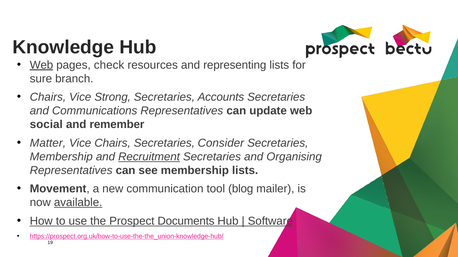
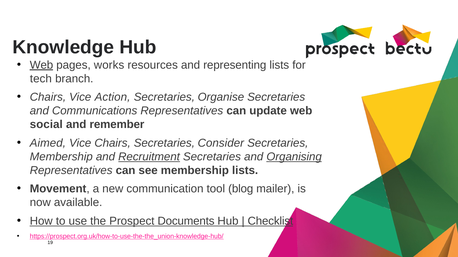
check: check -> works (109, 65)
sure: sure -> tech (41, 79)
Strong: Strong -> Action (113, 97)
Accounts: Accounts -> Organise (221, 97)
Matter: Matter -> Aimed (48, 143)
Organising underline: none -> present (294, 157)
available underline: present -> none (78, 203)
Software: Software -> Checklist (270, 222)
